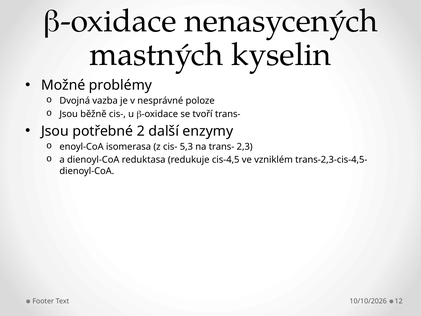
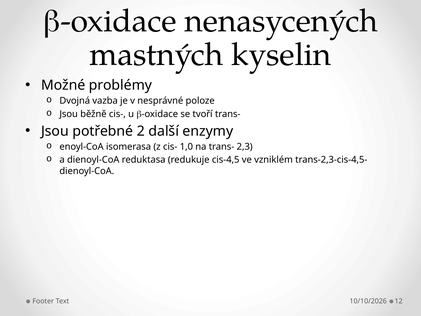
5,3: 5,3 -> 1,0 (186, 147)
